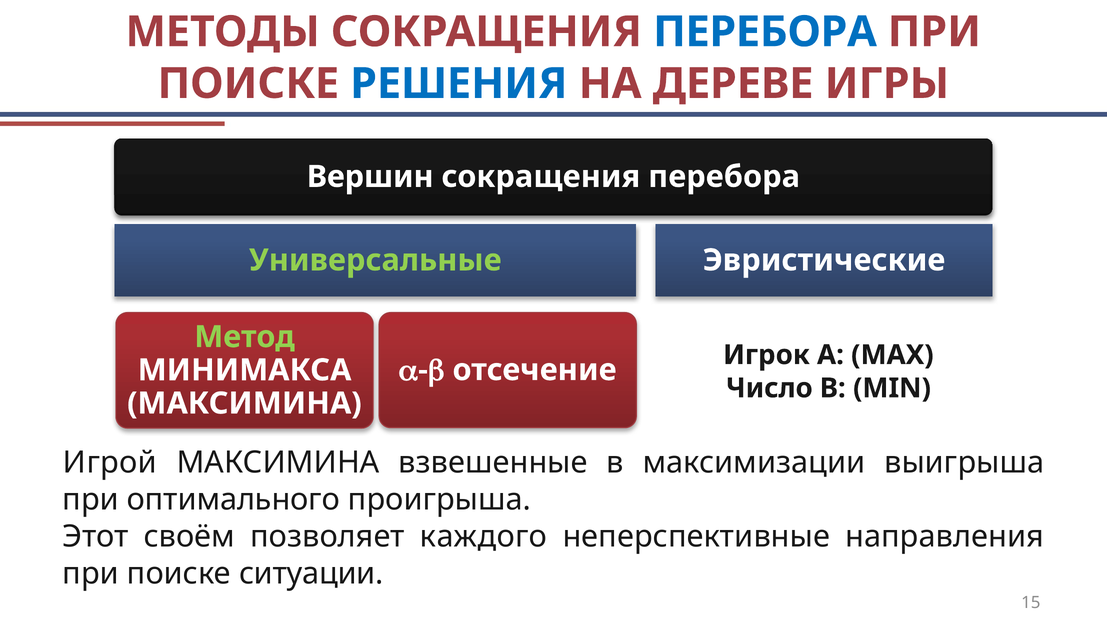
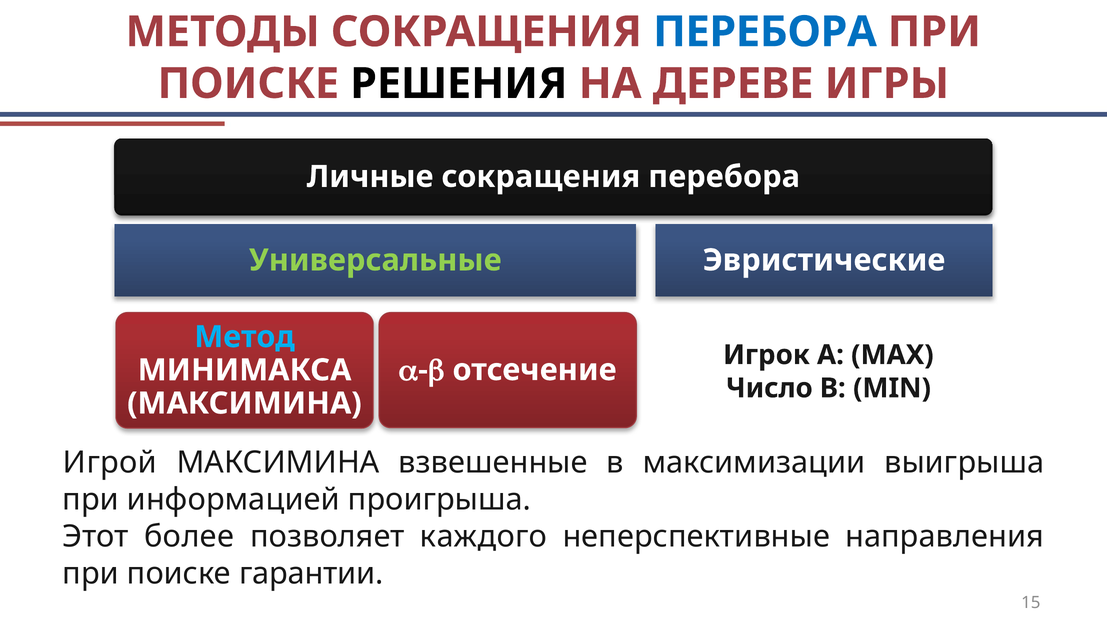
РЕШЕНИЯ colour: blue -> black (459, 84)
Вершин: Вершин -> Личные (370, 177)
Метод colour: light green -> light blue (245, 337)
оптимального: оптимального -> информацией (233, 499)
своём: своём -> более (189, 536)
ситуации: ситуации -> гарантии (311, 573)
